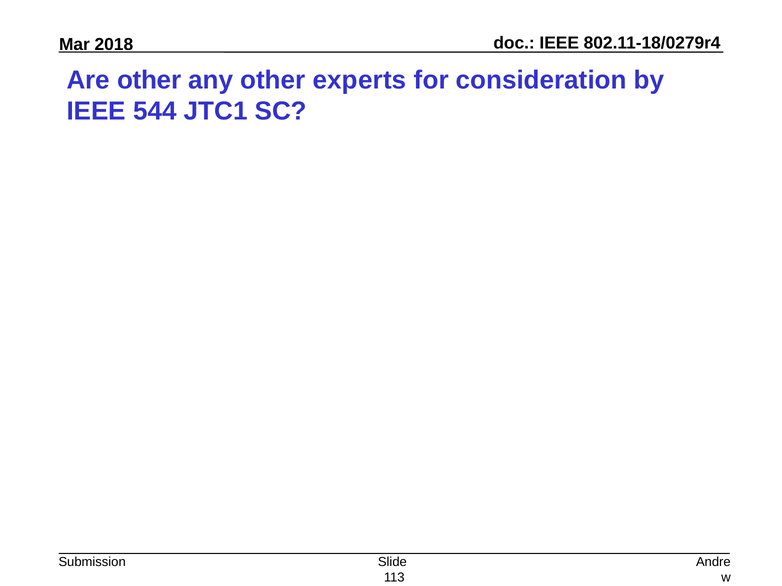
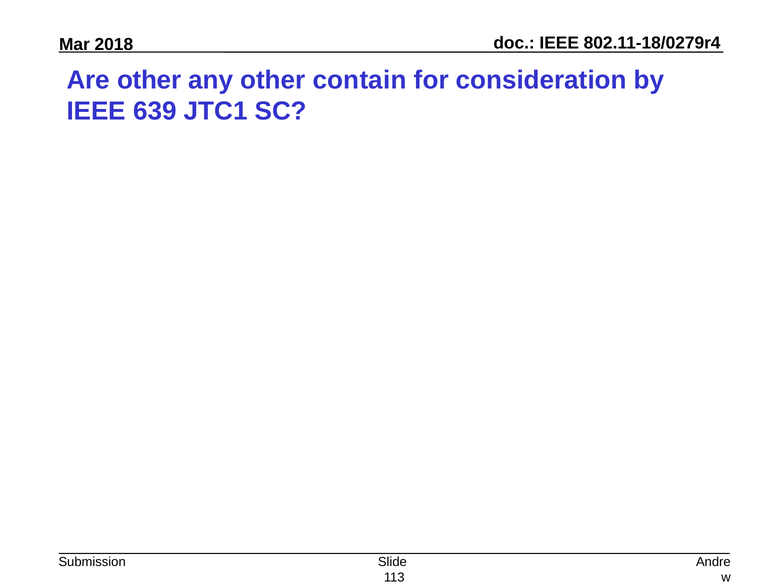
experts: experts -> contain (360, 80)
544: 544 -> 639 (155, 111)
